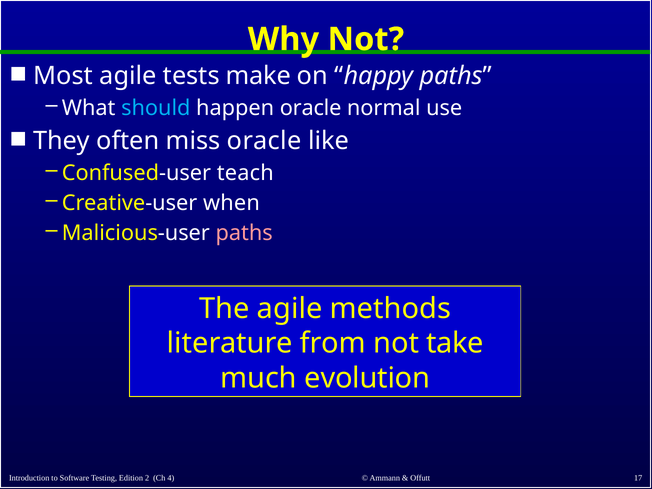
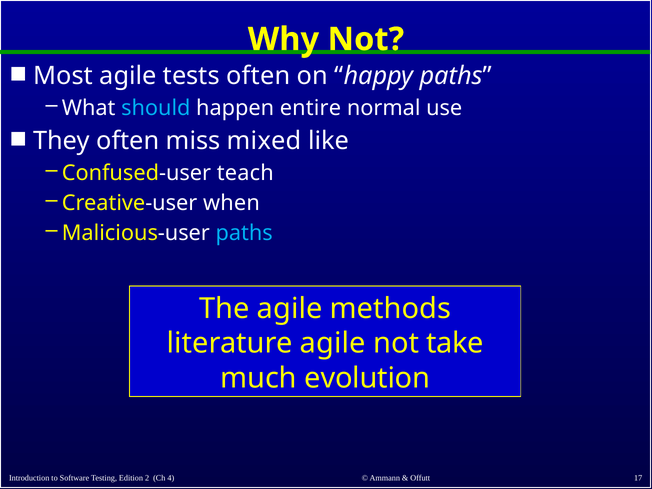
tests make: make -> often (258, 76)
happen oracle: oracle -> entire (310, 108)
miss oracle: oracle -> mixed (264, 141)
paths colour: pink -> light blue (244, 233)
literature from: from -> agile (333, 343)
